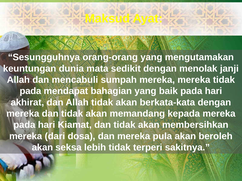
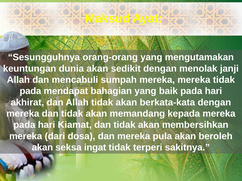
dunia mata: mata -> akan (97, 69)
lebih: lebih -> ingat (95, 148)
